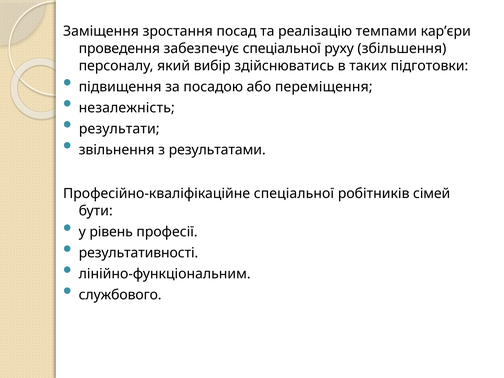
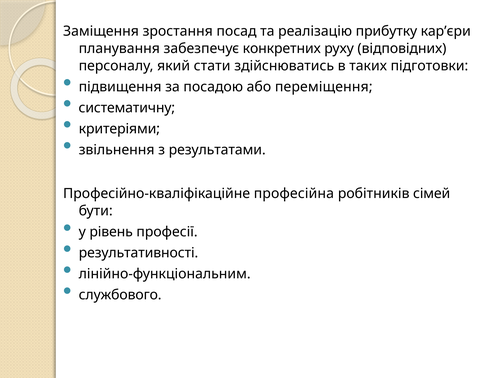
темпами: темпами -> прибутку (386, 31)
проведення: проведення -> планування (119, 48)
забезпечує спеціальної: спеціальної -> конкретних (282, 48)
збільшення: збільшення -> відповідних (402, 48)
вибір: вибір -> стати (212, 66)
незалежність: незалежність -> систематичну (127, 108)
результати: результати -> критеріями (119, 129)
Професійно-кваліфікаційне спеціальної: спеціальної -> професійна (294, 194)
